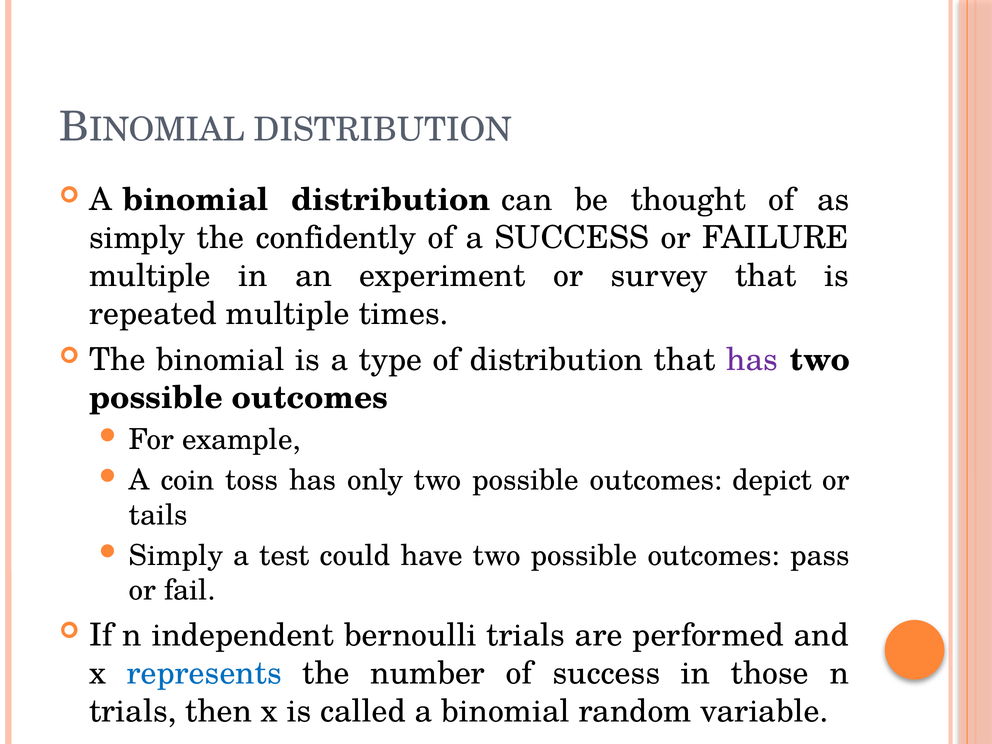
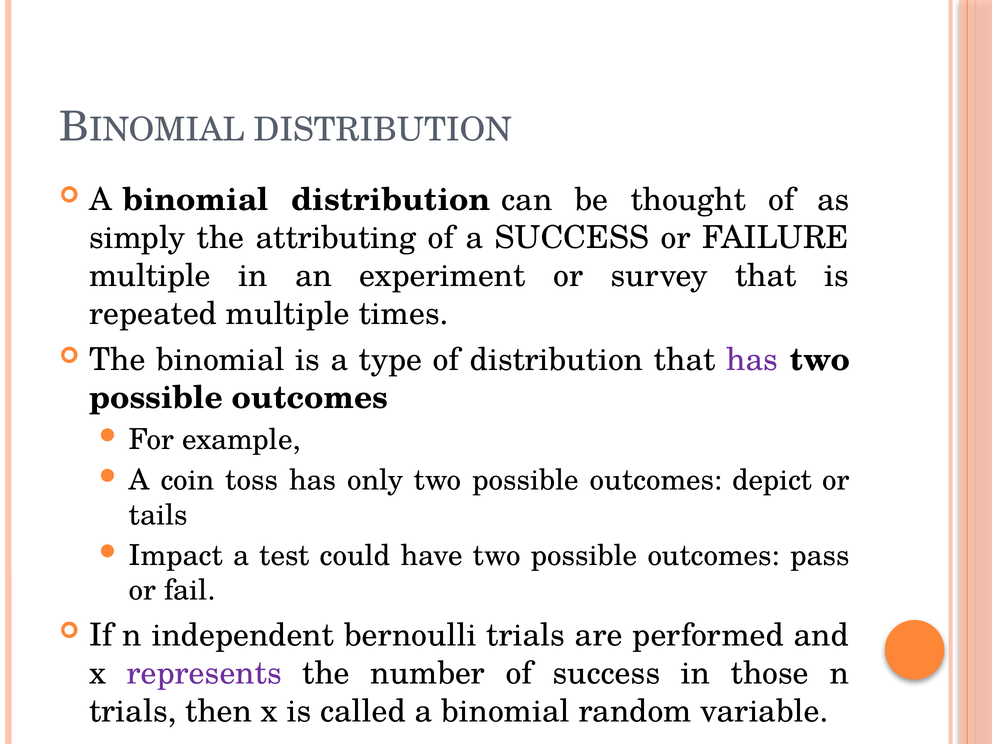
confidently: confidently -> attributing (336, 238)
Simply: Simply -> Impact (176, 556)
represents colour: blue -> purple (204, 673)
